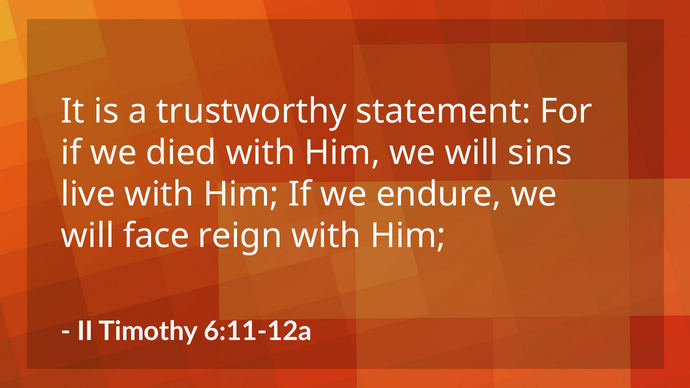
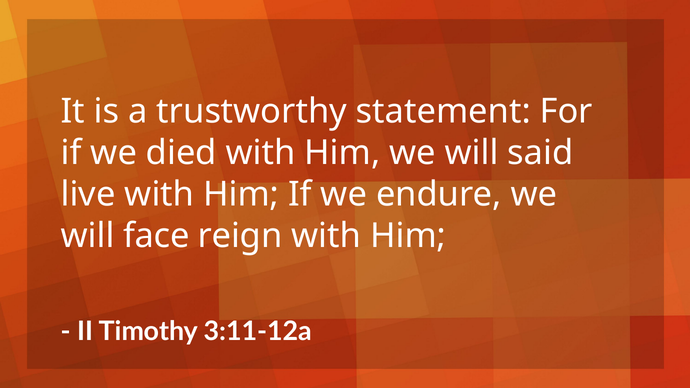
sins: sins -> said (540, 153)
6:11-12a: 6:11-12a -> 3:11-12a (258, 332)
